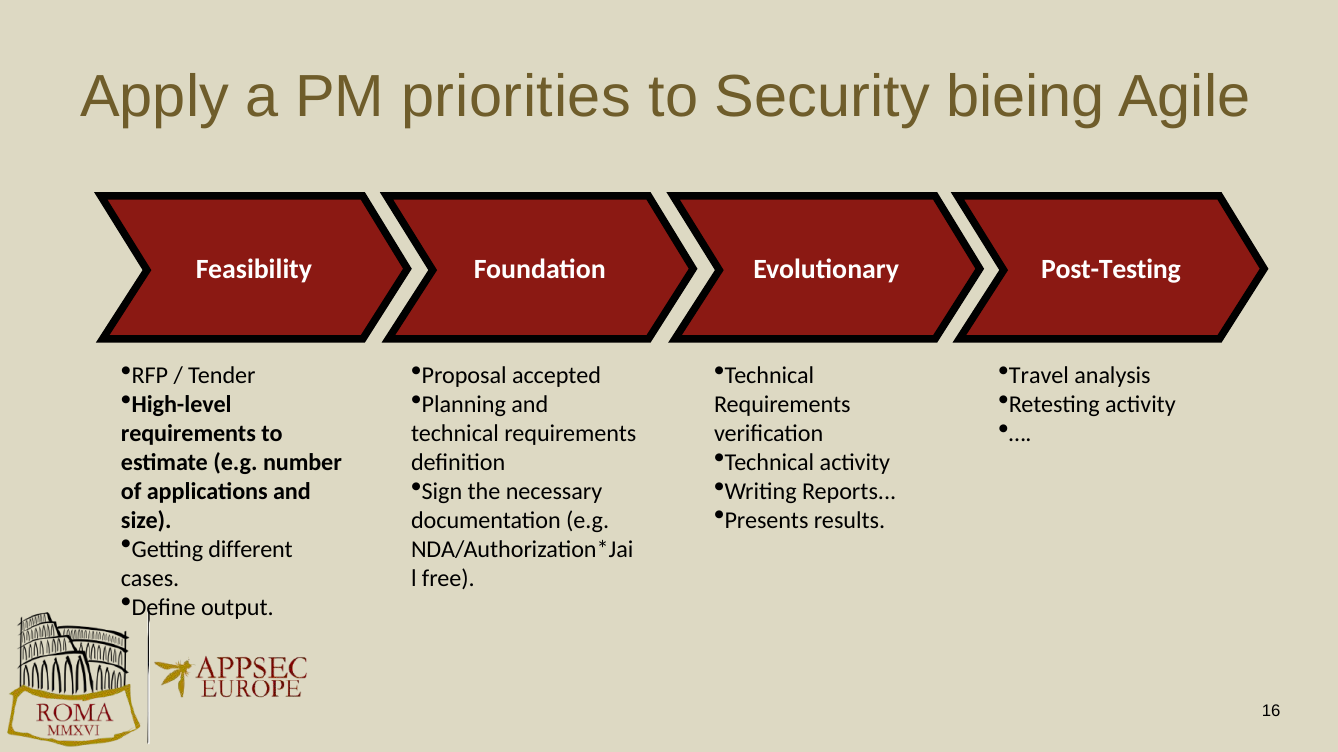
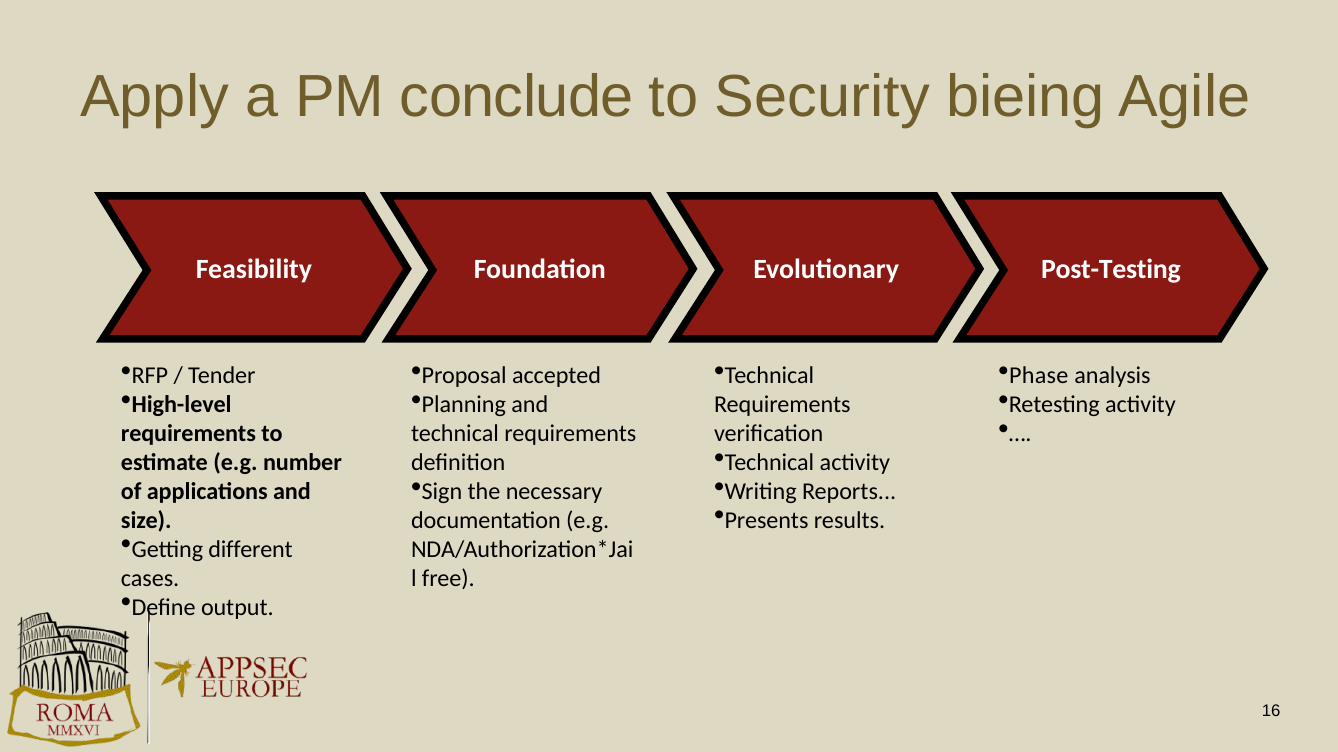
priorities: priorities -> conclude (517, 97)
Travel: Travel -> Phase (1039, 376)
